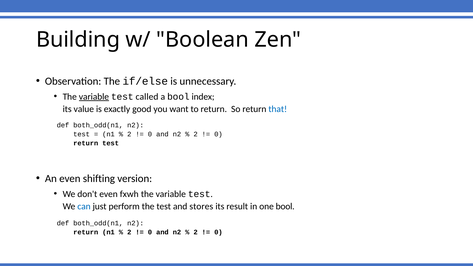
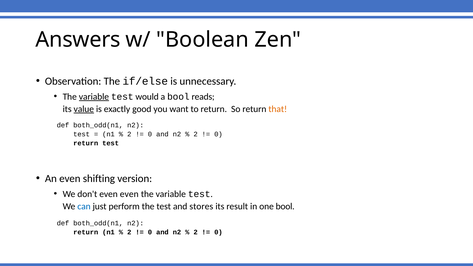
Building: Building -> Answers (78, 40)
called: called -> would (147, 97)
index: index -> reads (203, 97)
value underline: none -> present (84, 109)
that colour: blue -> orange (278, 109)
even fxwh: fxwh -> even (129, 194)
